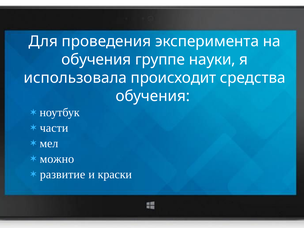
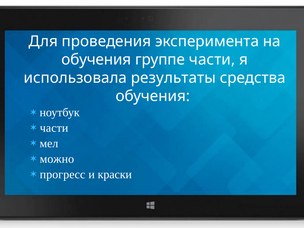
группе науки: науки -> части (212, 60)
происходит: происходит -> результаты (173, 78)
развитие: развитие -> прогресс (63, 174)
